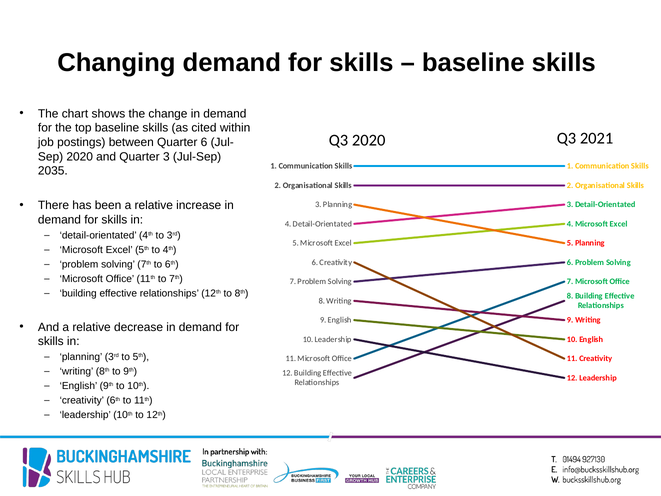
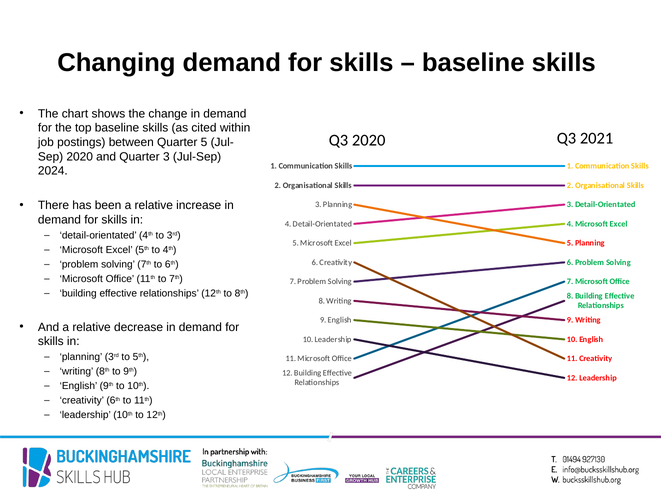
Quarter 6: 6 -> 5 (204, 142)
2035: 2035 -> 2024 (53, 171)
